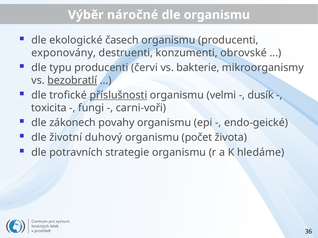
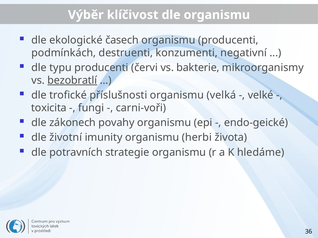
náročné: náročné -> klíčivost (133, 15)
exponovány: exponovány -> podmínkách (64, 53)
obrovské: obrovské -> negativní (244, 53)
příslušnosti underline: present -> none (118, 95)
velmi: velmi -> velká (221, 95)
dusík: dusík -> velké (261, 95)
duhový: duhový -> imunity (104, 138)
počet: počet -> herbi (197, 138)
